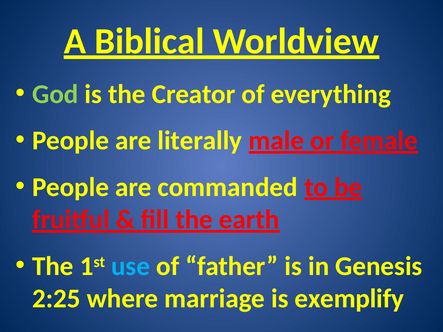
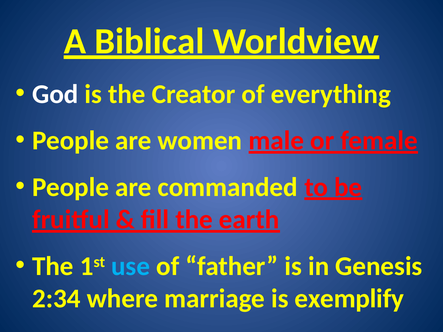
God colour: light green -> white (55, 94)
literally: literally -> women (200, 141)
2:25: 2:25 -> 2:34 (56, 299)
